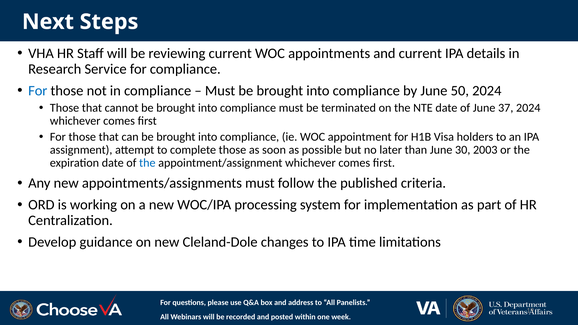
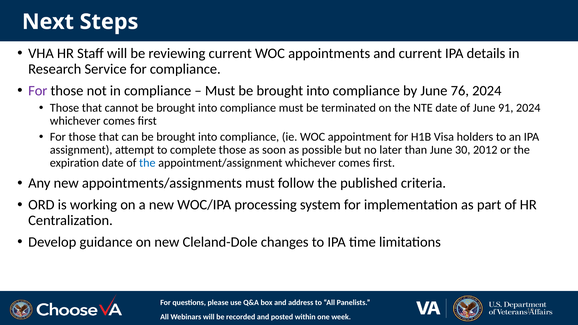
For colour: blue -> purple (38, 91)
50: 50 -> 76 (460, 91)
37: 37 -> 91 (506, 108)
2003: 2003 -> 2012 (485, 150)
